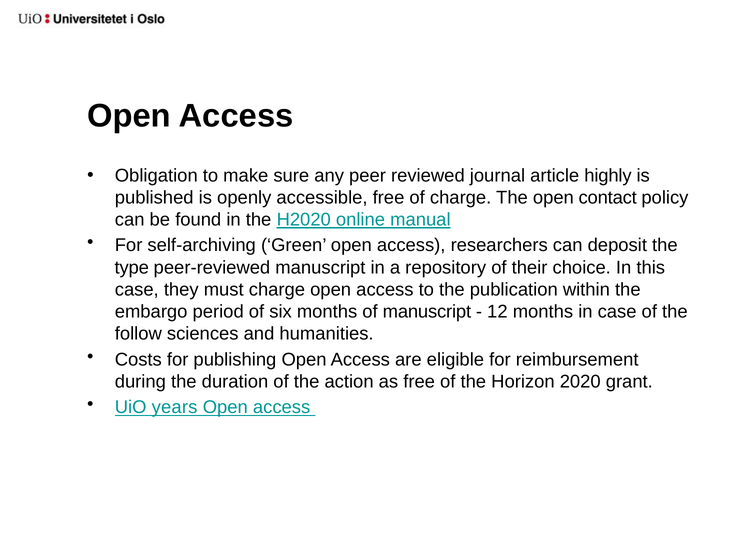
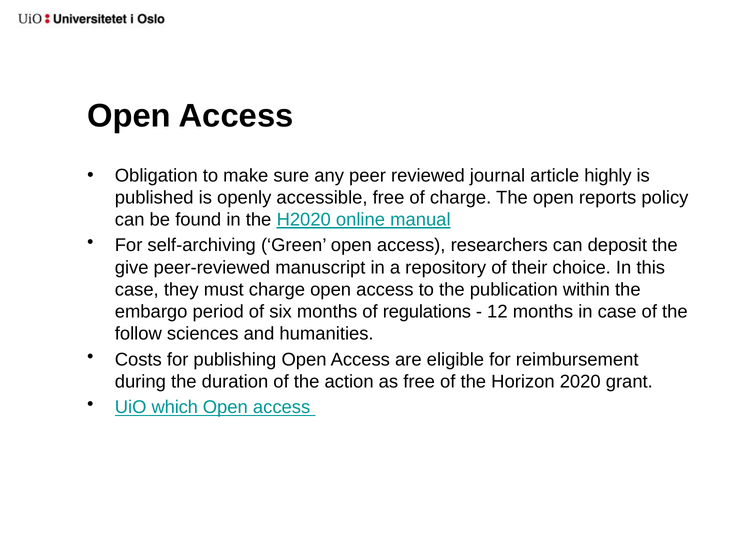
contact: contact -> reports (608, 198)
type: type -> give (132, 268)
of manuscript: manuscript -> regulations (427, 312)
years: years -> which (175, 408)
